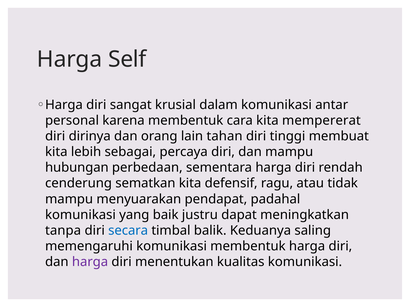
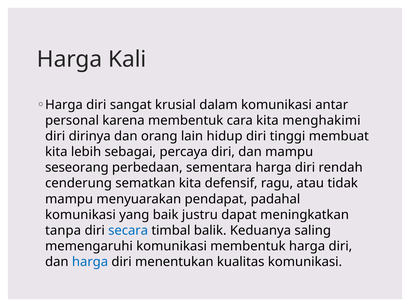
Self: Self -> Kali (127, 59)
mempererat: mempererat -> menghakimi (321, 121)
tahan: tahan -> hidup (225, 137)
hubungan: hubungan -> seseorang (77, 168)
harga colour: purple -> blue (90, 262)
